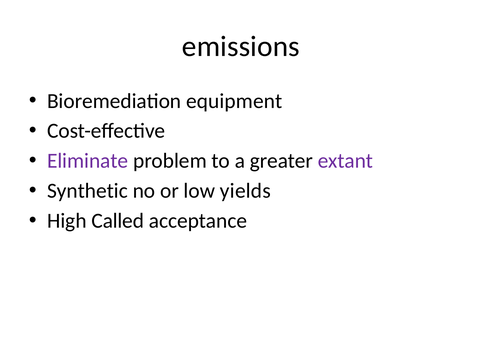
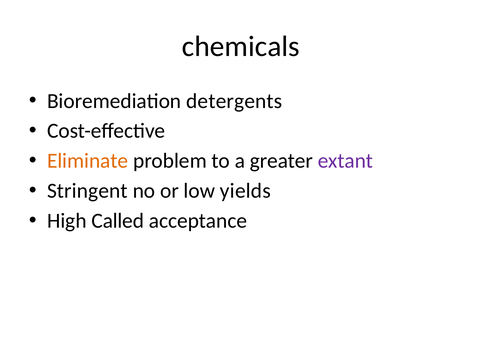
emissions: emissions -> chemicals (241, 47)
equipment: equipment -> detergents (234, 101)
Eliminate colour: purple -> orange (88, 161)
Synthetic: Synthetic -> Stringent (87, 191)
